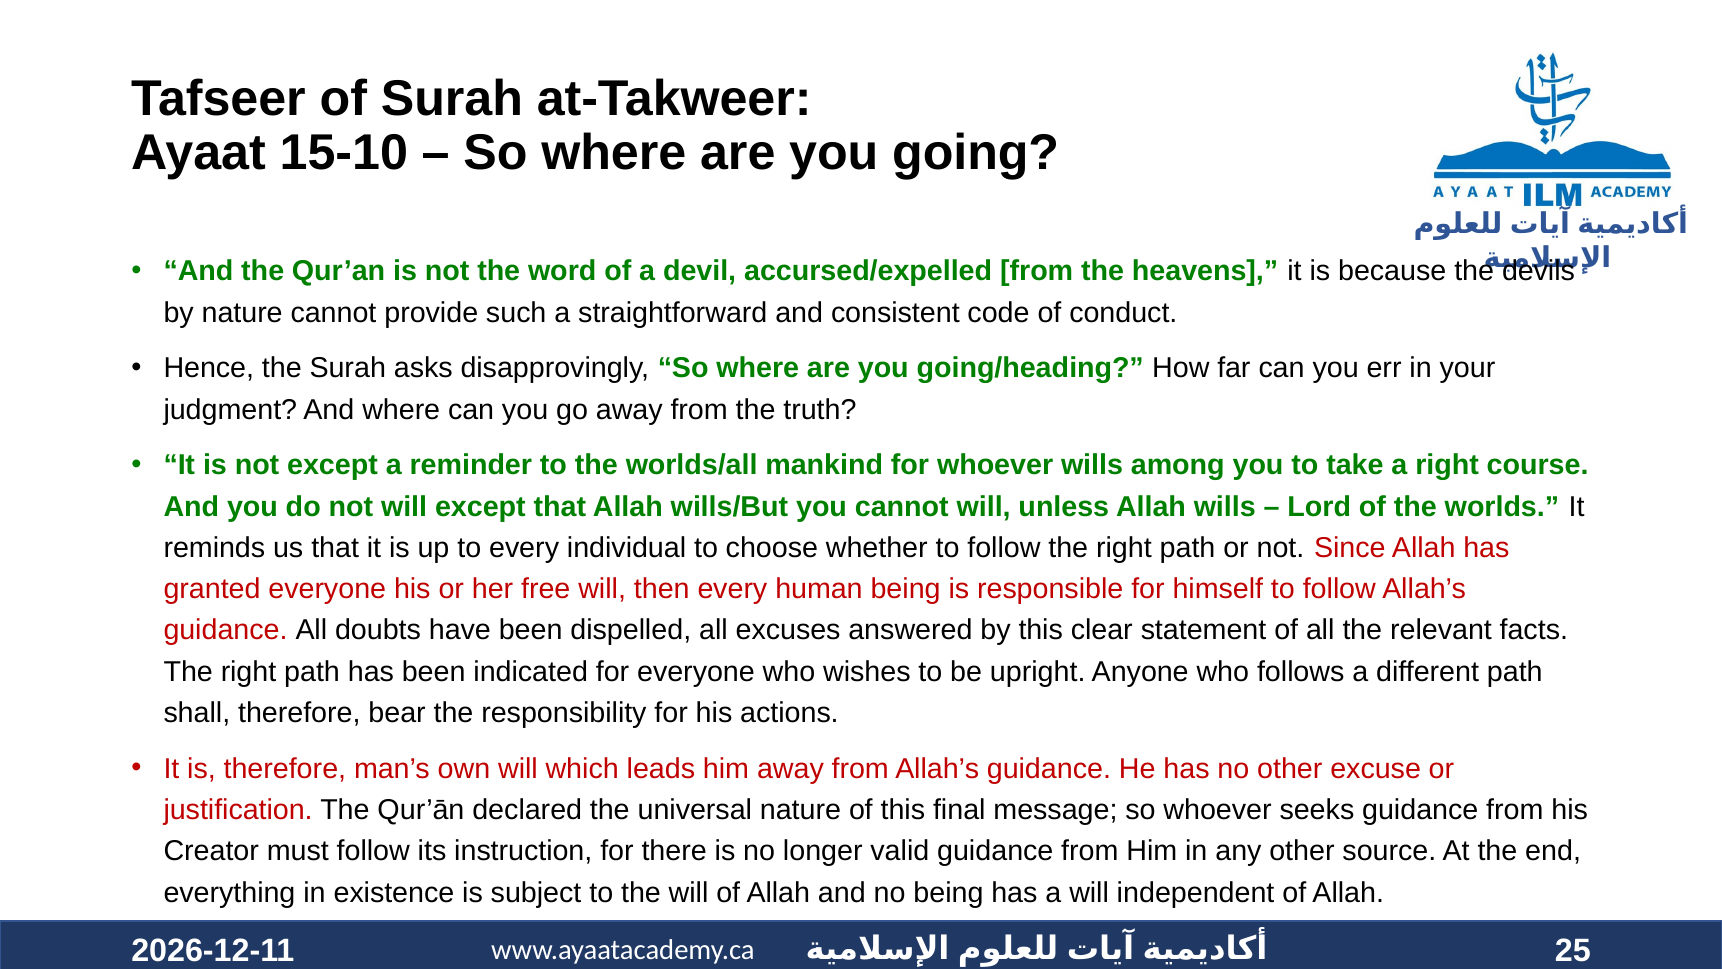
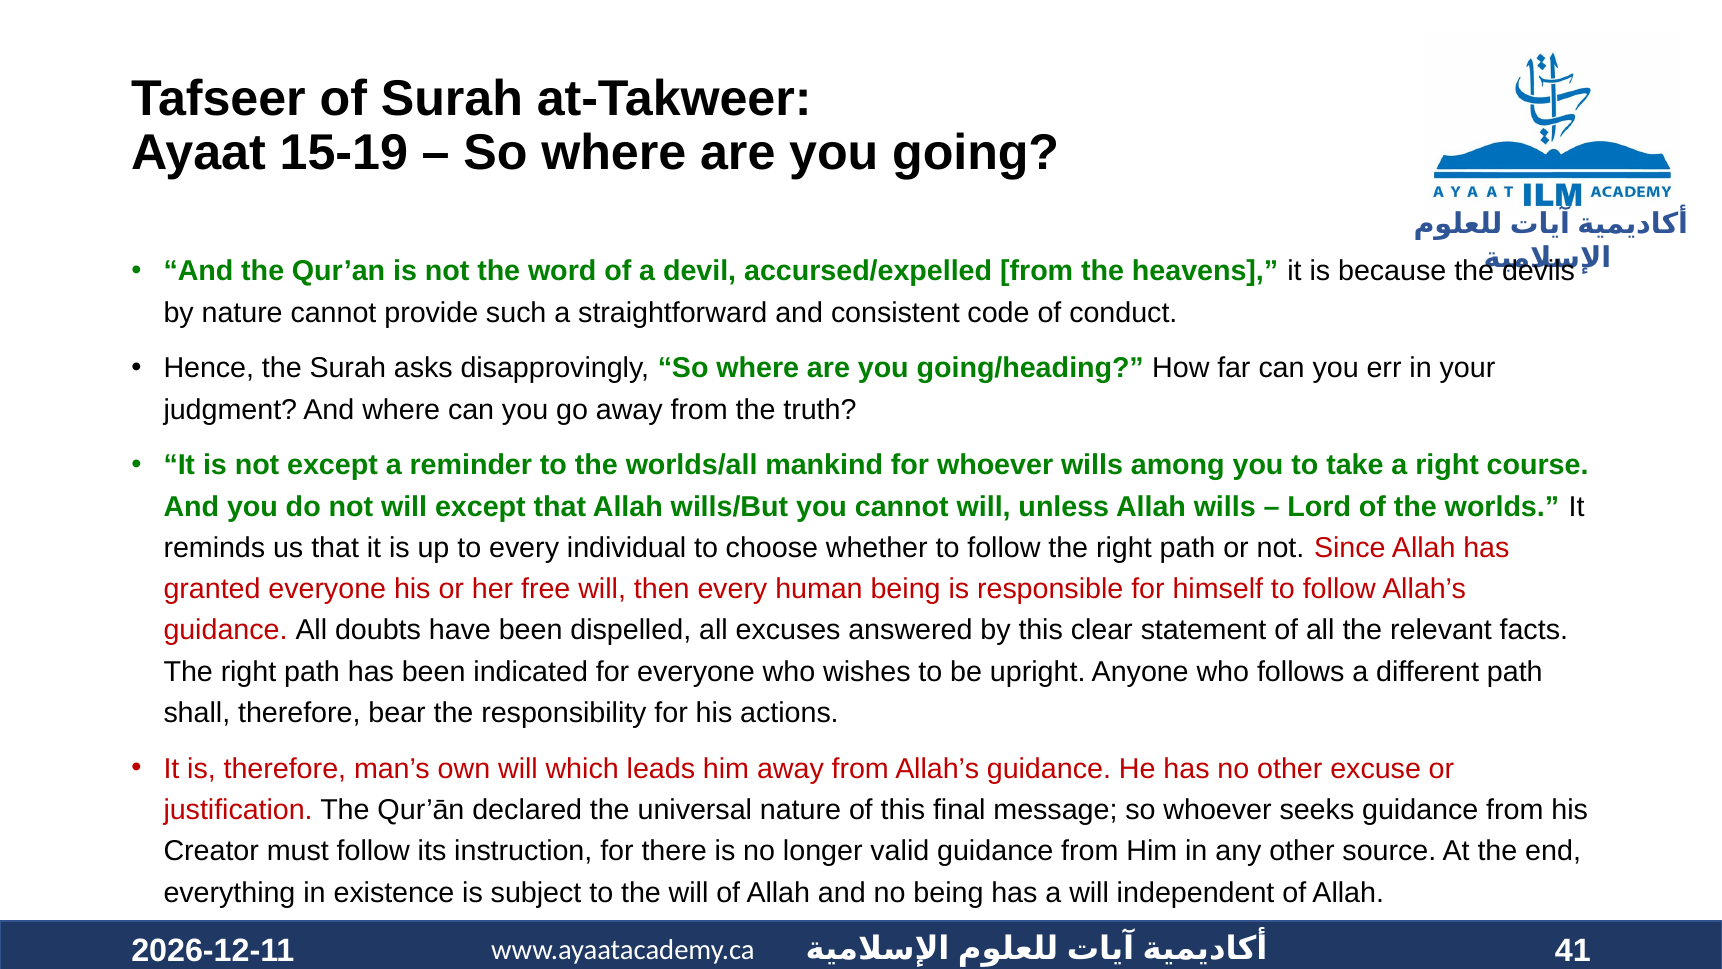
15-10: 15-10 -> 15-19 (344, 153)
25: 25 -> 41 (1573, 950)
